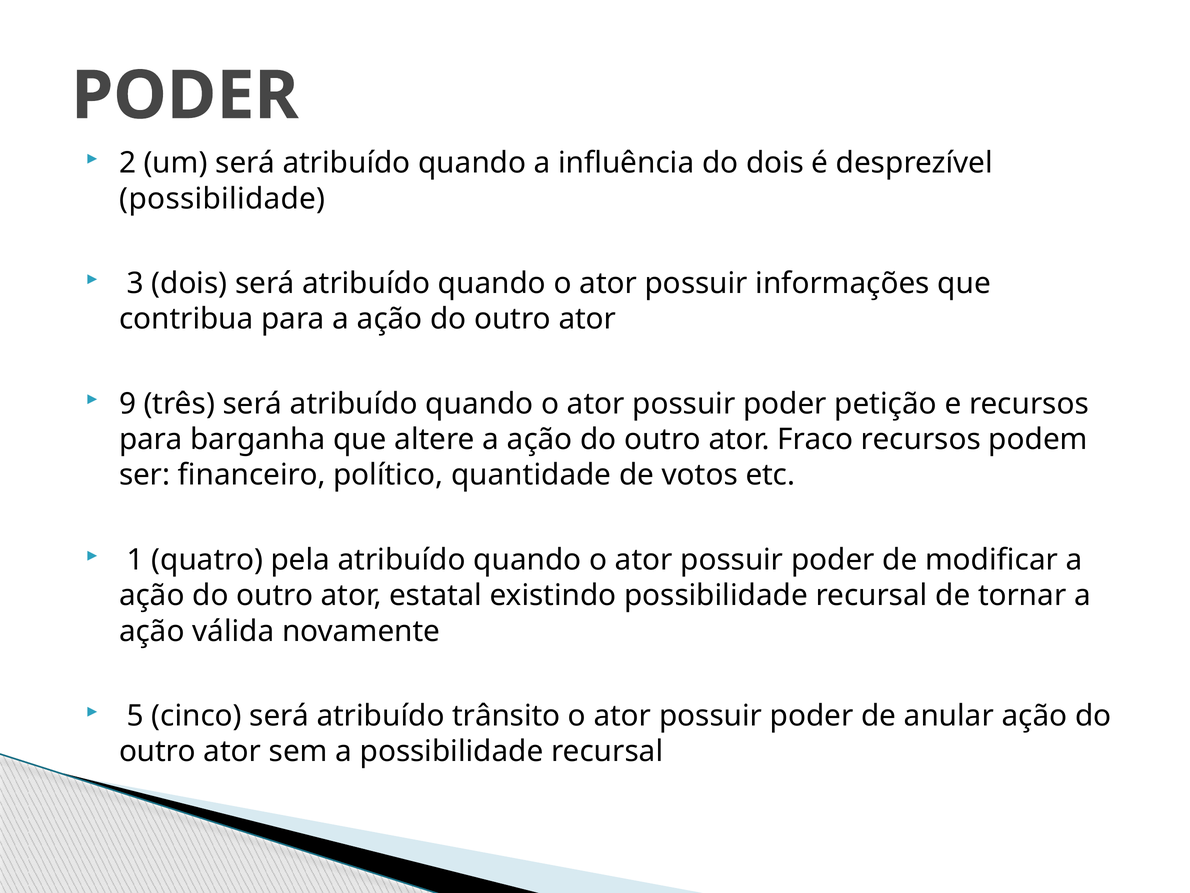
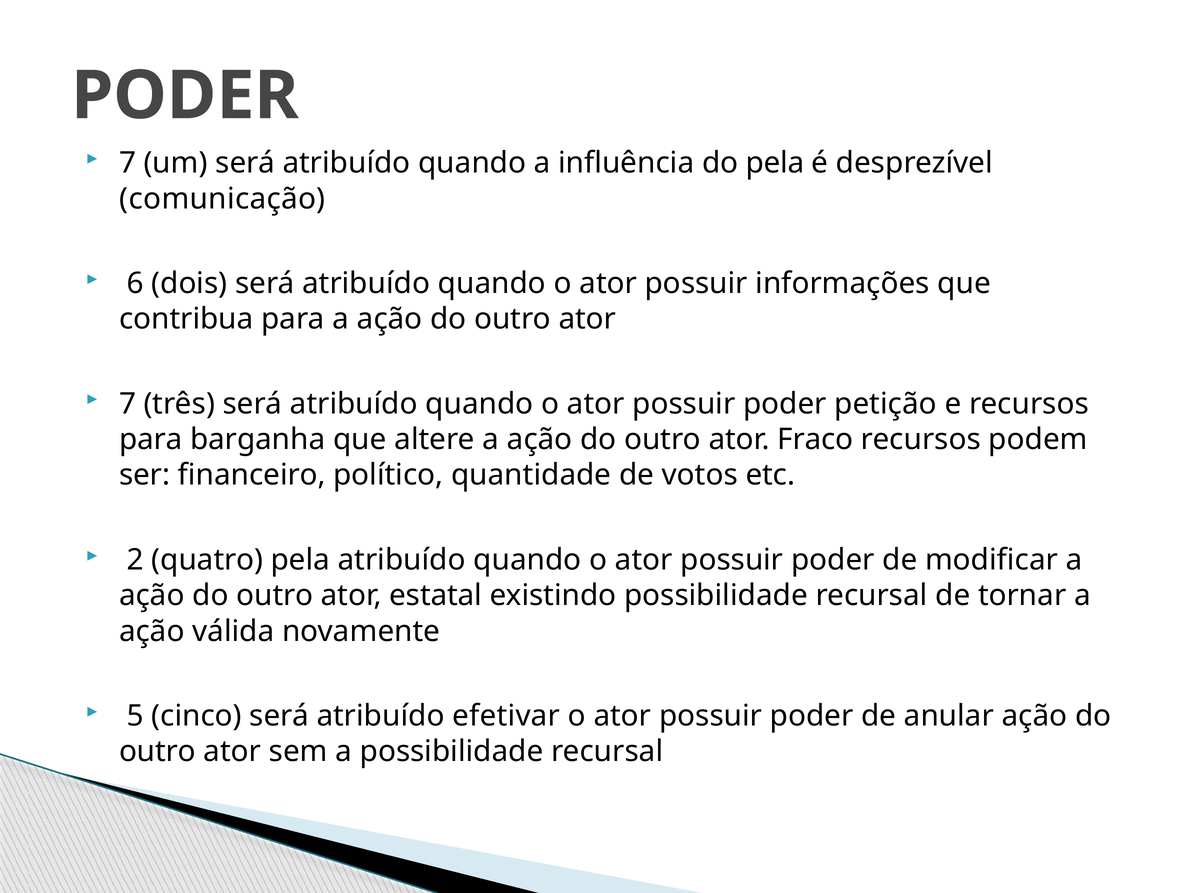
2: 2 -> 7 (128, 163)
do dois: dois -> pela (775, 163)
possibilidade: possibilidade -> comunicação (222, 199)
3: 3 -> 6 (135, 283)
9: 9 -> 7 (128, 403)
1: 1 -> 2 (135, 560)
trânsito: trânsito -> efetivar (506, 716)
